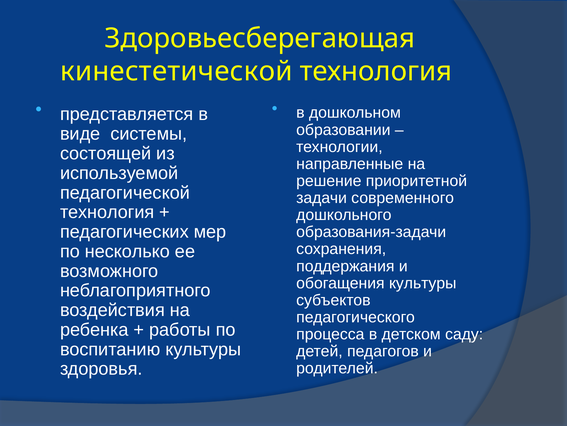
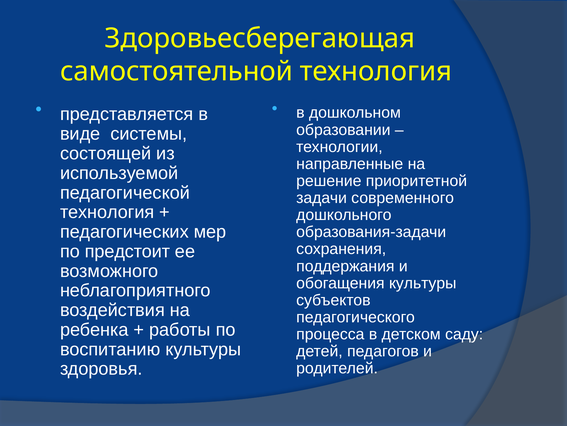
кинестетической: кинестетической -> самостоятельной (177, 71)
несколько: несколько -> предстоит (127, 251)
